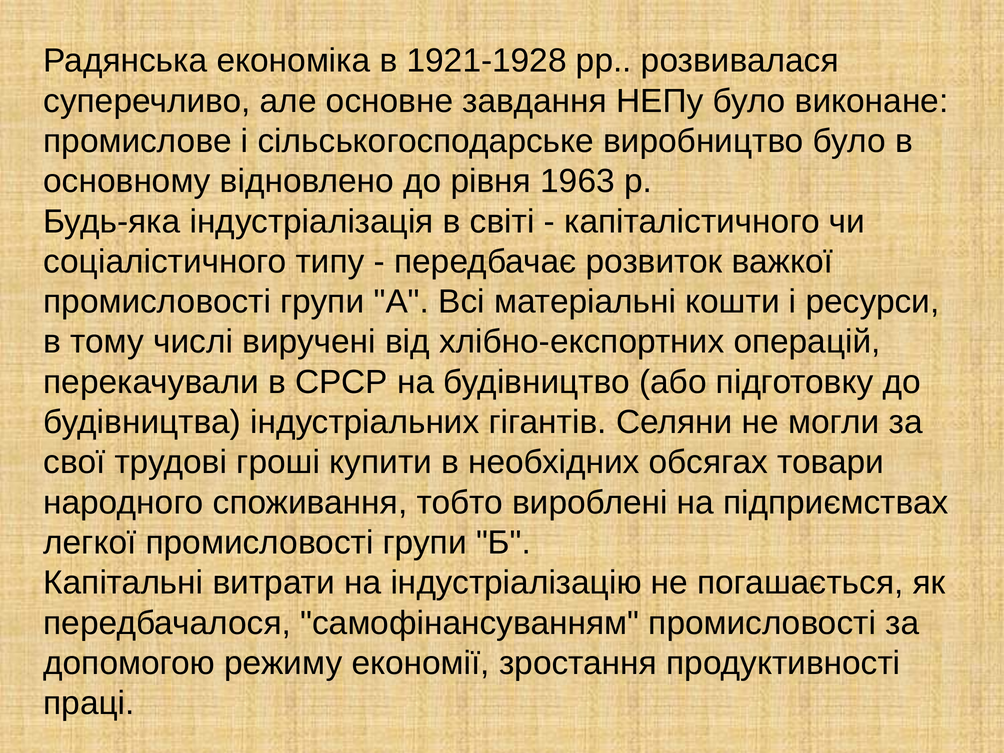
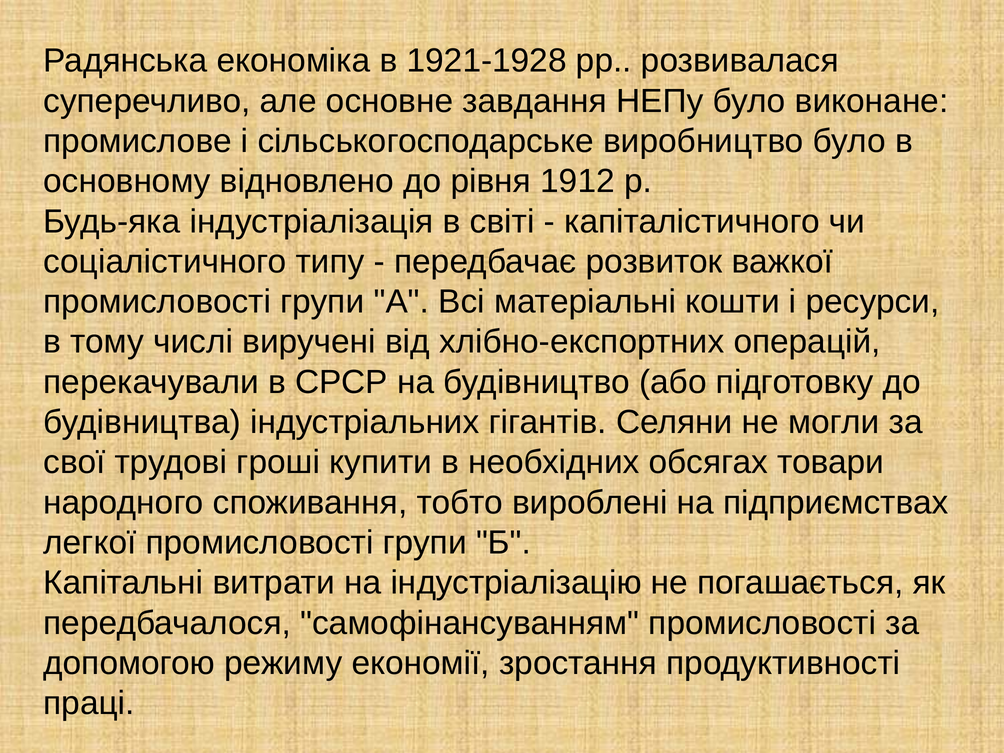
1963: 1963 -> 1912 (578, 181)
